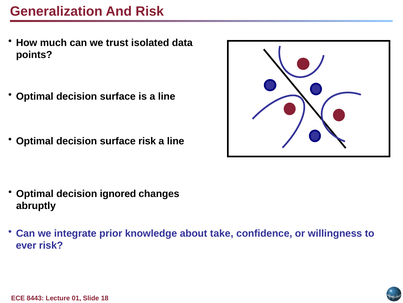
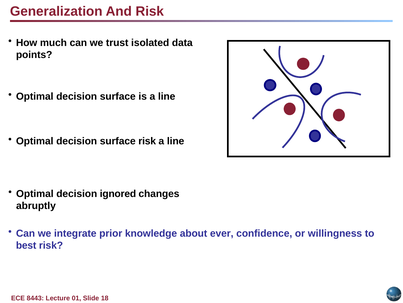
take: take -> ever (222, 233)
ever: ever -> best (26, 245)
